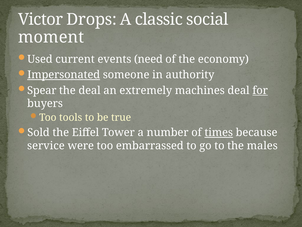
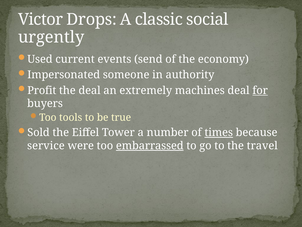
moment: moment -> urgently (51, 37)
need: need -> send (148, 59)
Impersonated underline: present -> none (64, 75)
Spear: Spear -> Profit (42, 90)
embarrassed underline: none -> present (150, 145)
males: males -> travel (262, 145)
